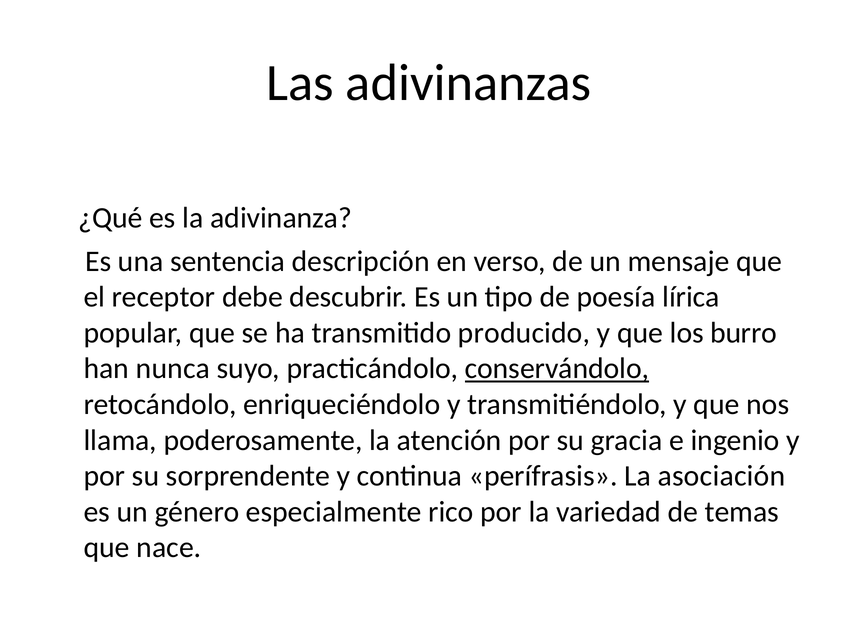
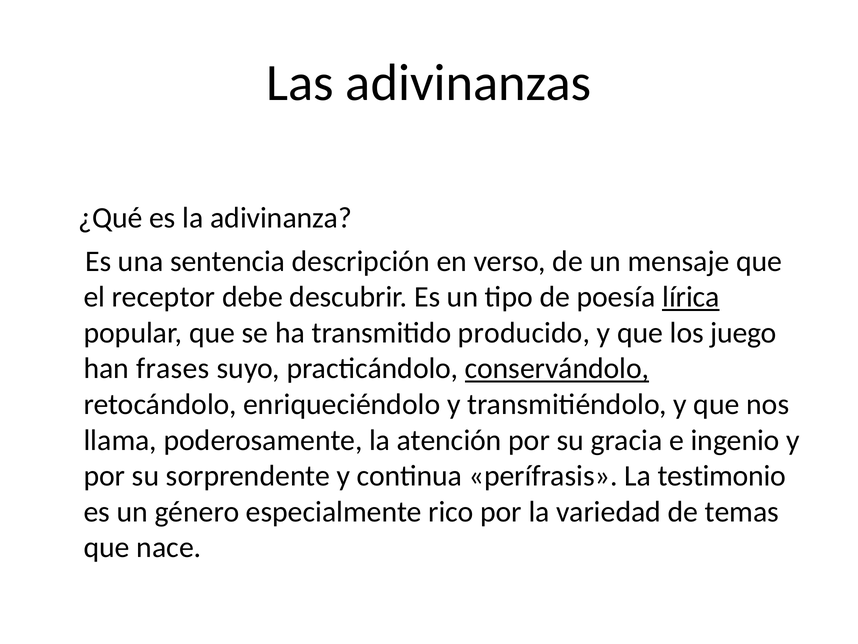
lírica underline: none -> present (691, 297)
burro: burro -> juego (744, 333)
nunca: nunca -> frases (173, 368)
asociación: asociación -> testimonio (722, 476)
